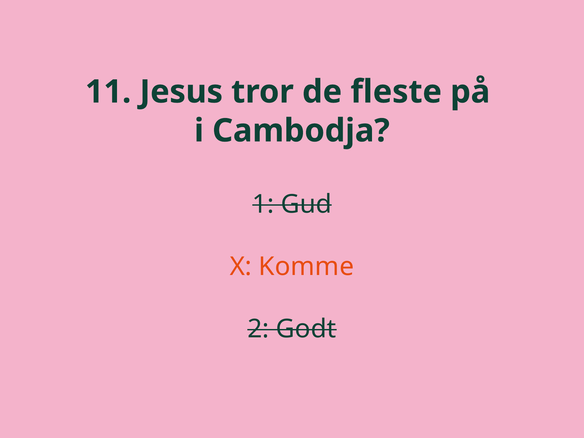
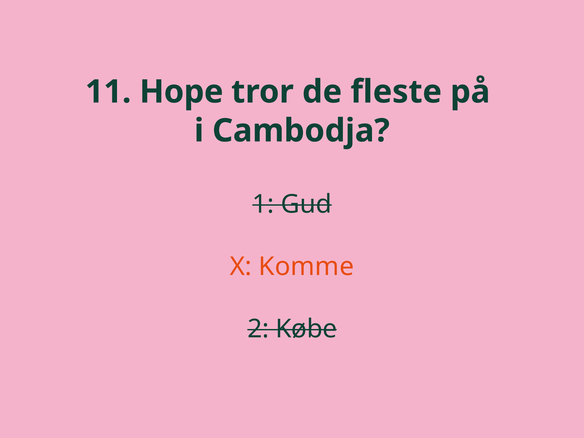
Jesus: Jesus -> Hope (181, 92)
Godt: Godt -> Købe (306, 329)
